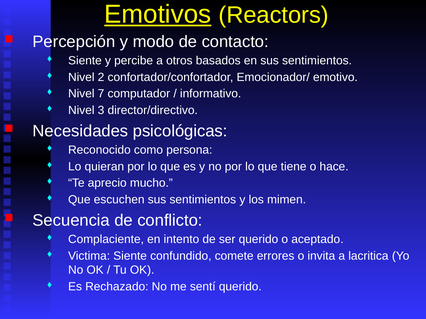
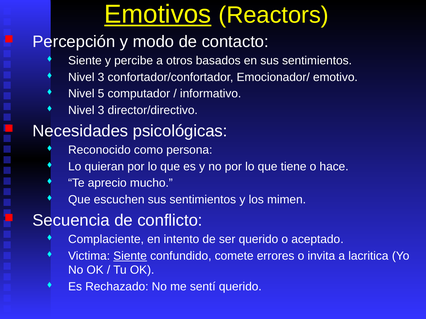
2: 2 -> 3 (101, 77)
7: 7 -> 5 (101, 94)
Siente underline: none -> present (130, 256)
